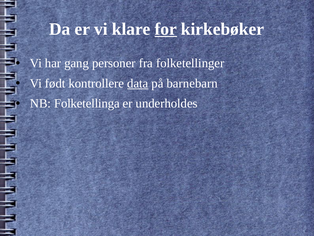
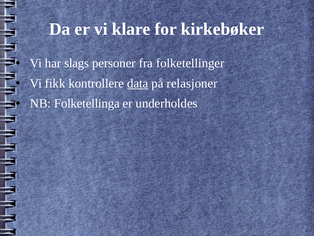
for underline: present -> none (166, 29)
gang: gang -> slags (77, 63)
født: født -> fikk (55, 83)
barnebarn: barnebarn -> relasjoner (192, 83)
